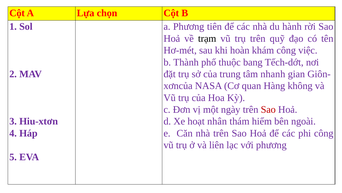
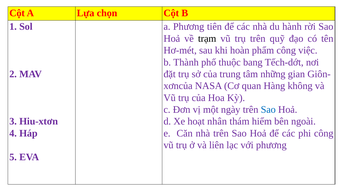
khám: khám -> phẩm (263, 50)
nhanh: nhanh -> những (273, 74)
Sao colour: red -> blue (268, 109)
